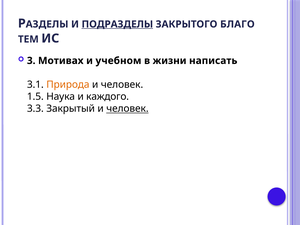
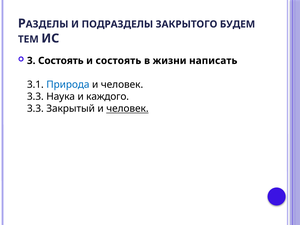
ПОДРАЗДЕЛЫ underline: present -> none (117, 24)
БЛАГО: БЛАГО -> БУДЕМ (238, 24)
3 Мотивах: Мотивах -> Состоять (61, 61)
и учебном: учебном -> состоять (118, 61)
Природа colour: orange -> blue (68, 85)
1.5: 1.5 -> 3.3 (35, 97)
